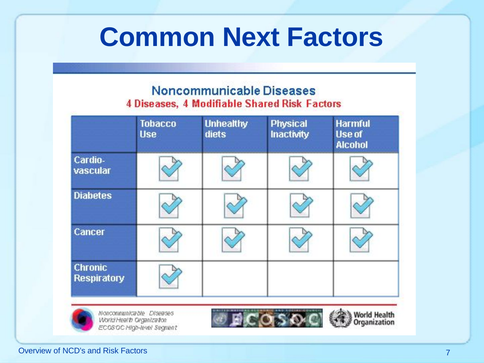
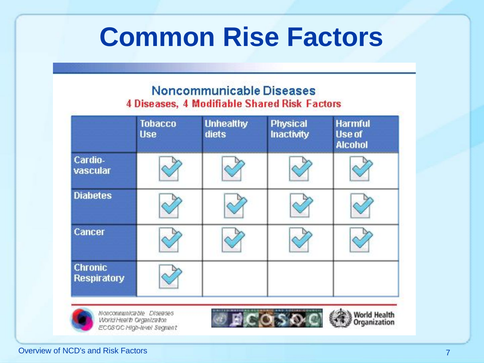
Next: Next -> Rise (251, 37)
